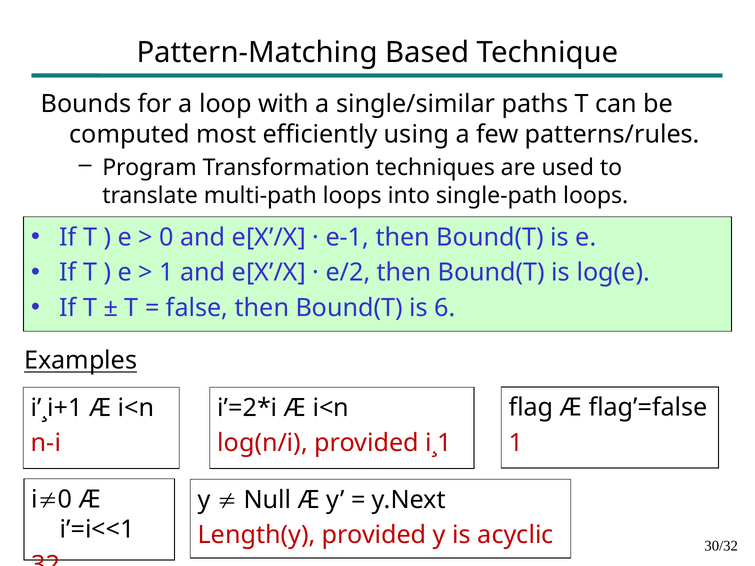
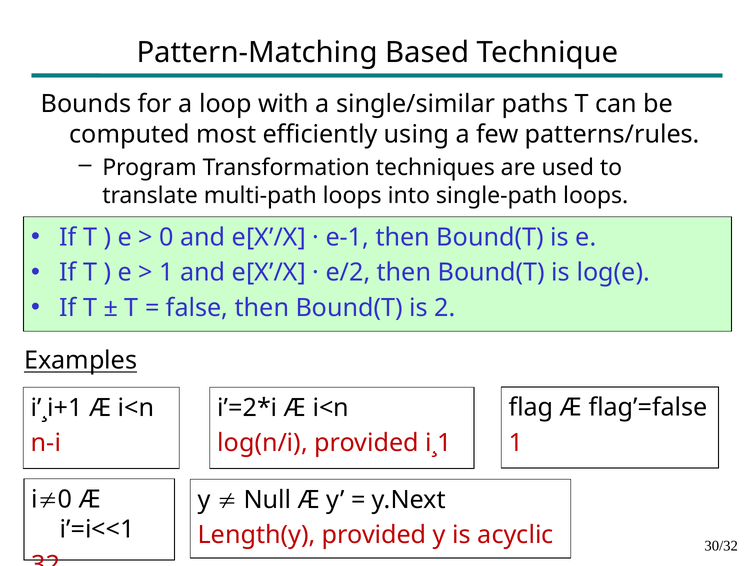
6: 6 -> 2 (445, 308)
